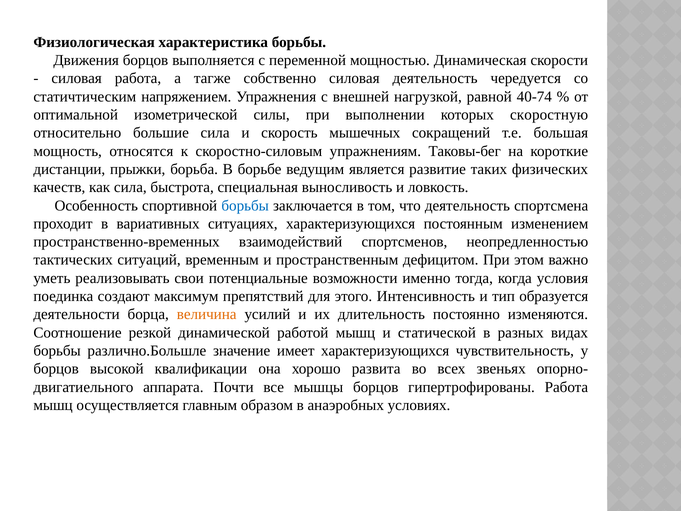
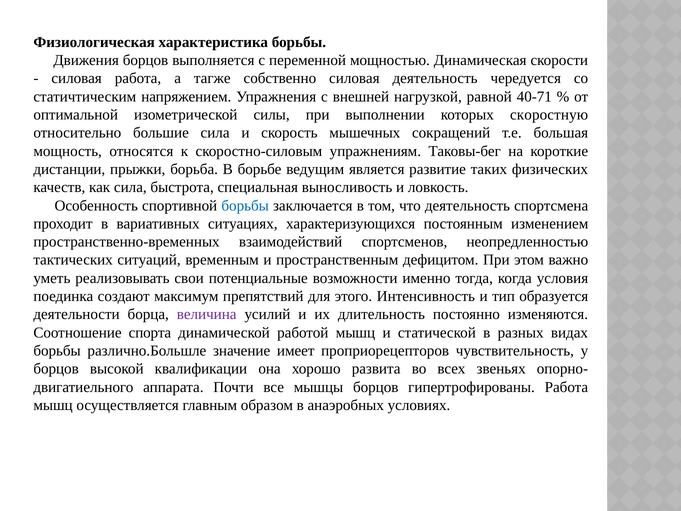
40-74: 40-74 -> 40-71 (534, 97)
величина colour: orange -> purple (207, 314)
резкой: резкой -> спорта (150, 332)
имеет характеризующихся: характеризующихся -> проприорецепторов (385, 351)
